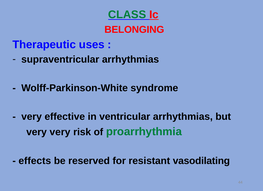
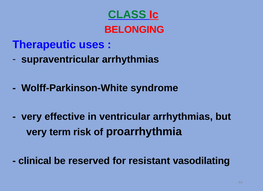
very very: very -> term (60, 132)
proarrhythmia colour: green -> black (144, 132)
effects: effects -> clinical (35, 161)
